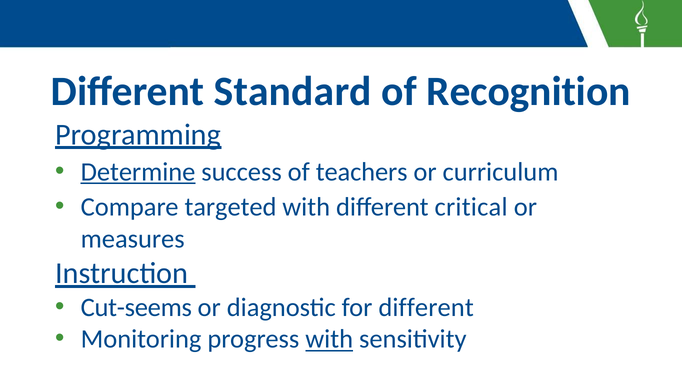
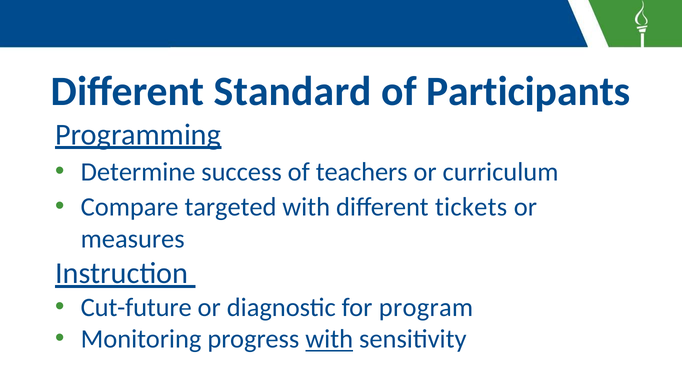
Recognition: Recognition -> Participants (528, 92)
Determine underline: present -> none (138, 172)
critical: critical -> tickets (471, 207)
Cut-seems: Cut-seems -> Cut-future (136, 307)
for different: different -> program (426, 307)
